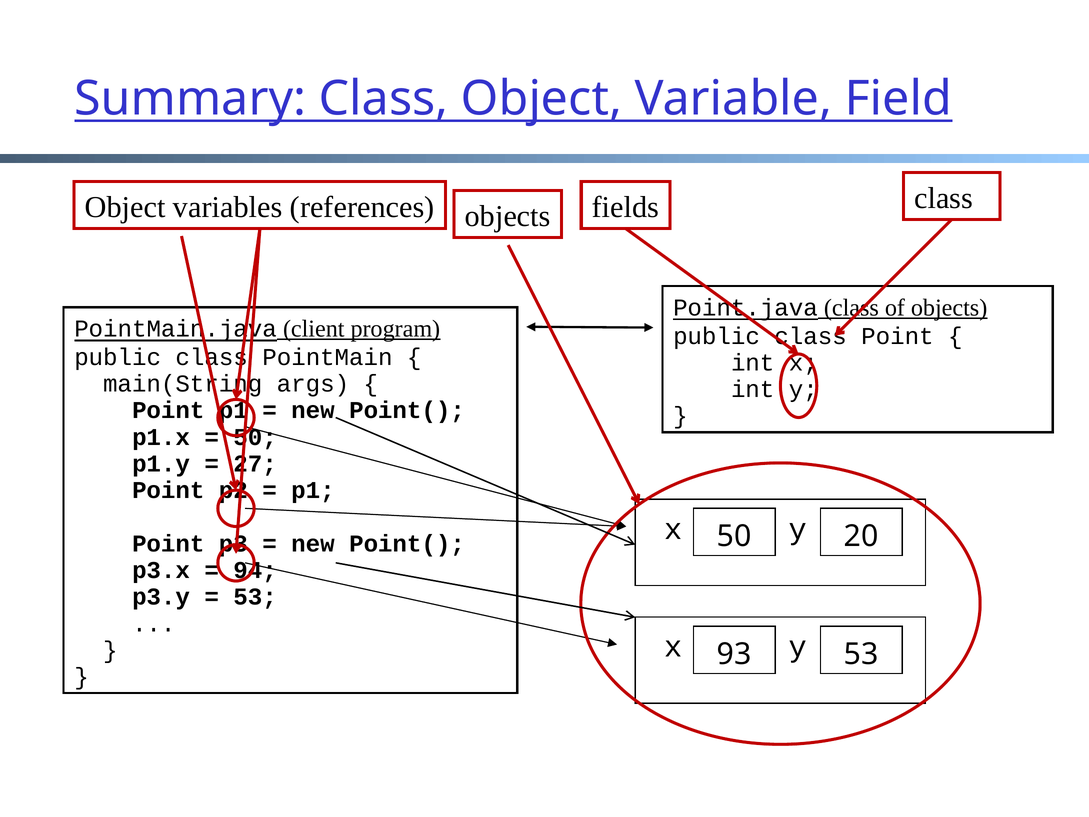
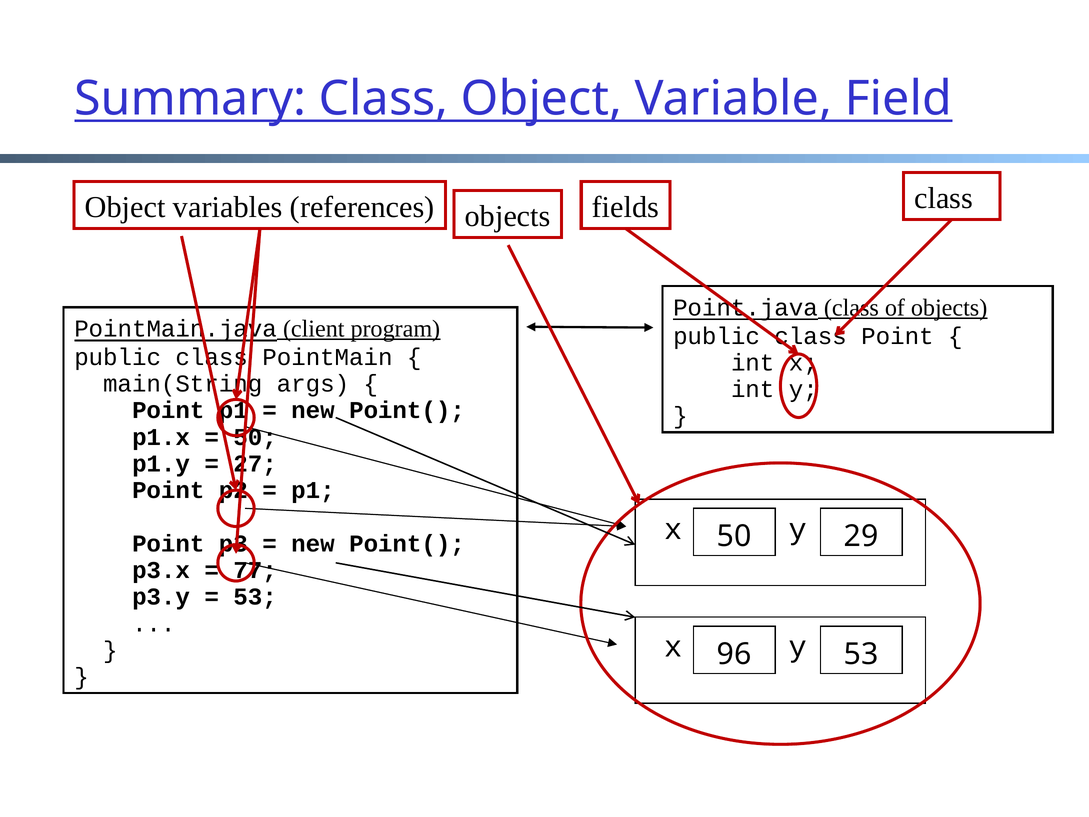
20: 20 -> 29 (861, 536)
94: 94 -> 77 (255, 570)
93: 93 -> 96 (734, 654)
